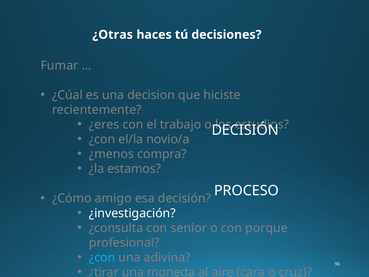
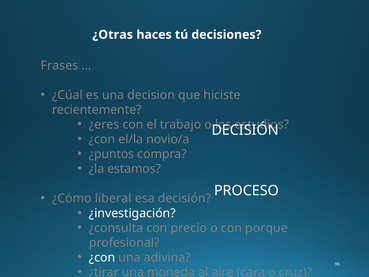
Fumar: Fumar -> Frases (59, 65)
¿menos: ¿menos -> ¿puntos (112, 154)
amigo: amigo -> liberal (113, 198)
senior: senior -> precio (189, 228)
¿con colour: light blue -> white (102, 257)
